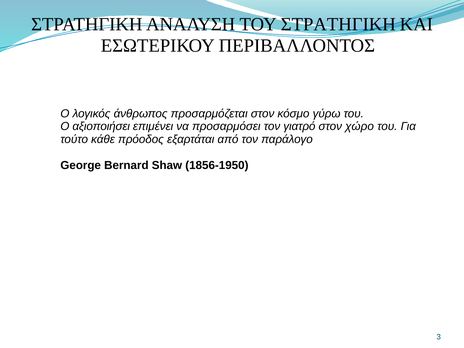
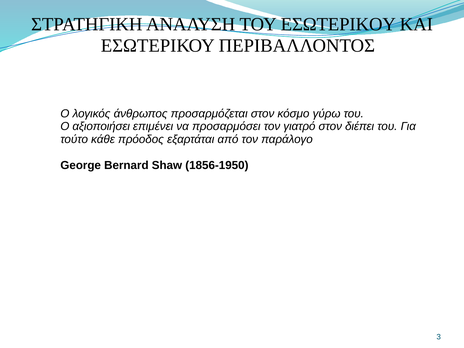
ΤΟΥ ΣΤΡΑΤΗΓΙΚΗ: ΣΤΡΑΤΗΓΙΚΗ -> ΕΣΩΤΕΡΙΚΟΥ (338, 24)
χώρο: χώρο -> διέπει (360, 126)
